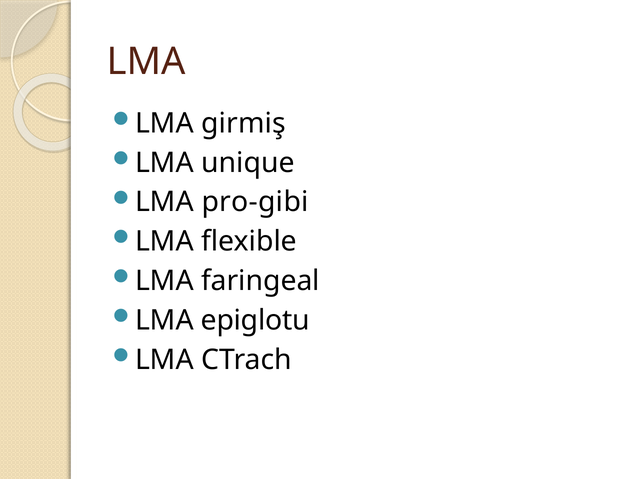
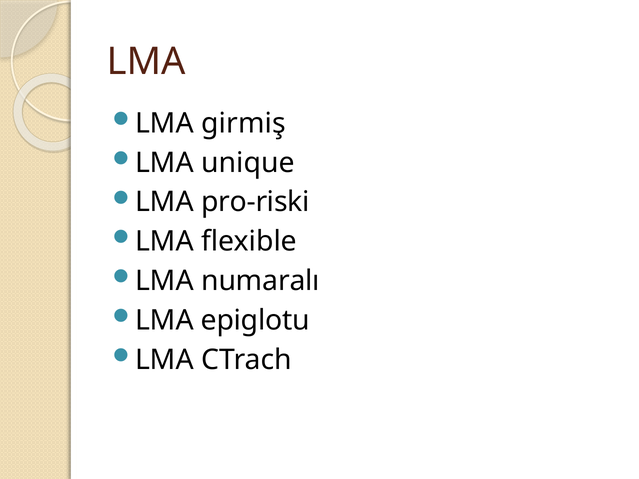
pro-gibi: pro-gibi -> pro-riski (255, 202)
faringeal: faringeal -> numaralı (261, 281)
